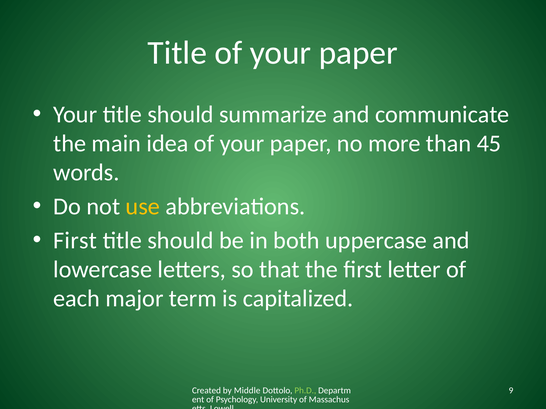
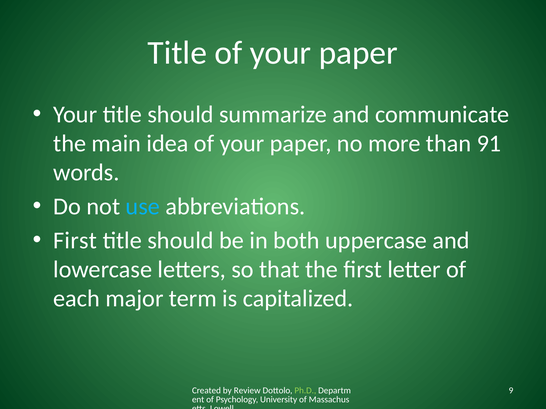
45: 45 -> 91 (489, 144)
use colour: yellow -> light blue (143, 207)
Middle: Middle -> Review (247, 391)
